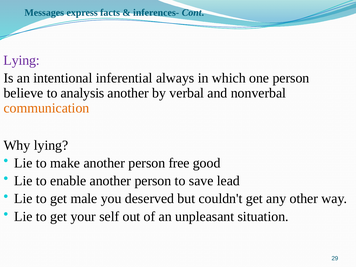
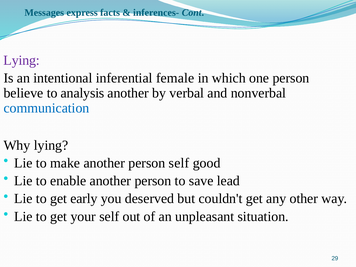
always: always -> female (175, 78)
communication colour: orange -> blue (46, 108)
person free: free -> self (179, 163)
male: male -> early (84, 199)
